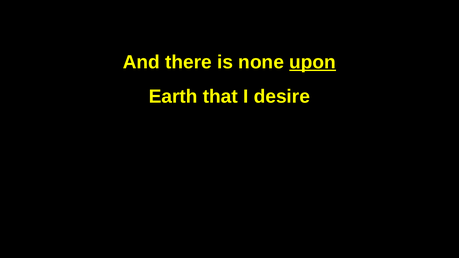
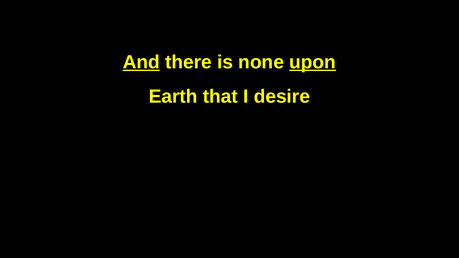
And underline: none -> present (141, 62)
